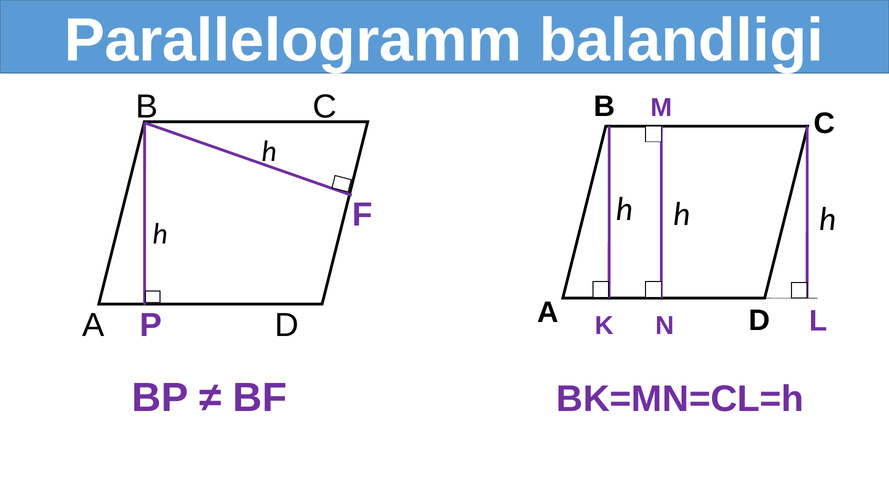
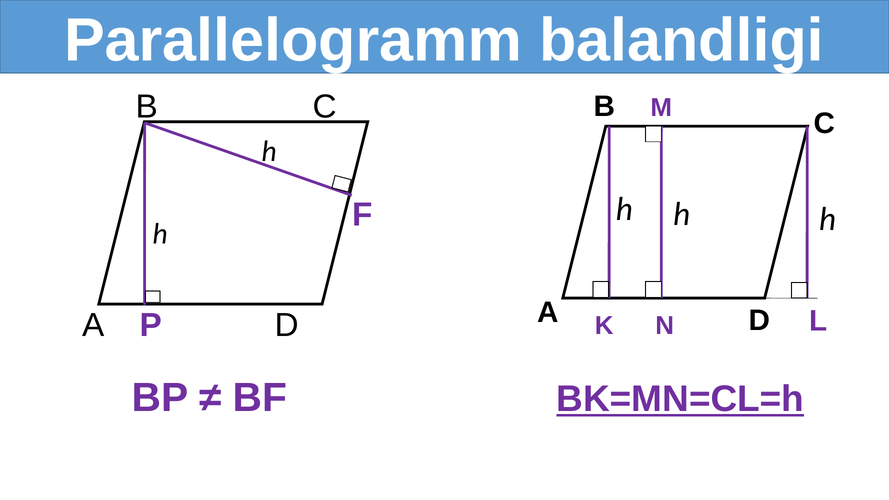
BK=MN=CL=h underline: none -> present (680, 399)
